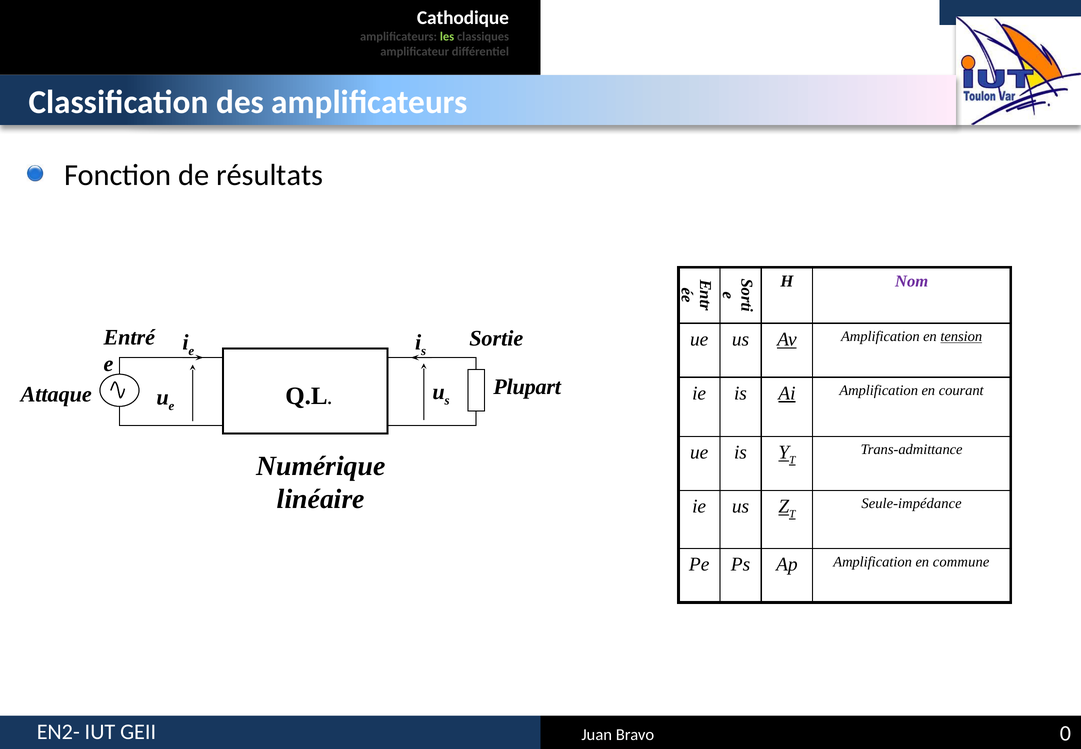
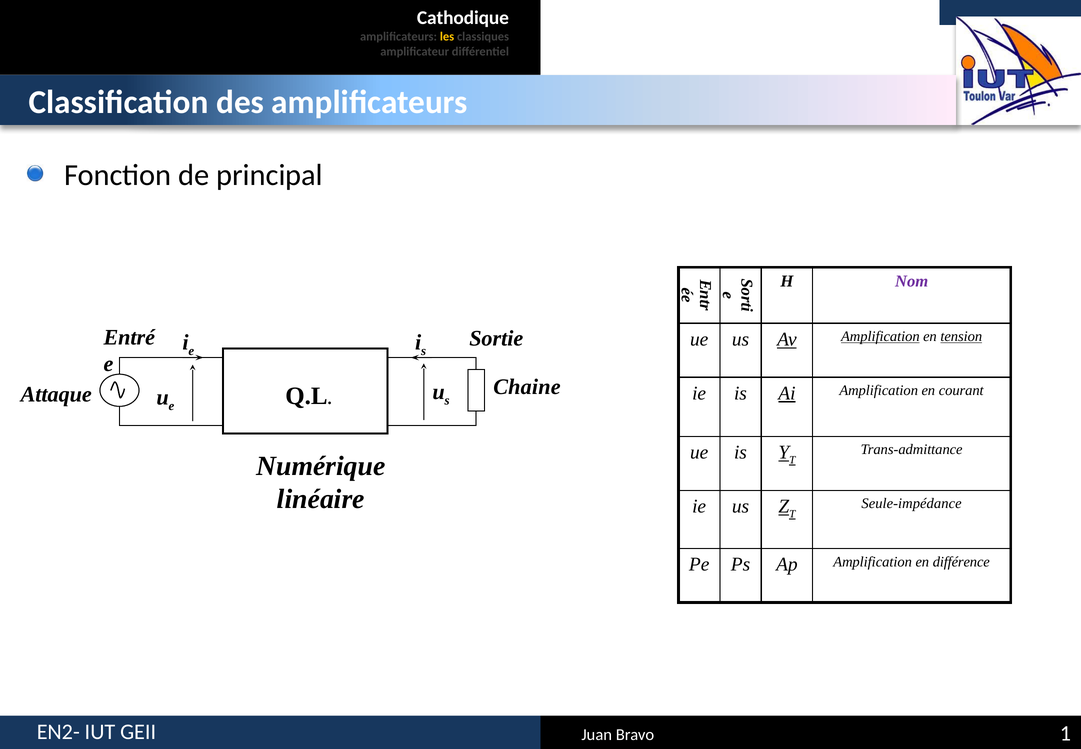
les colour: light green -> yellow (447, 37)
résultats: résultats -> principal (270, 175)
Amplification underline: none -> present (880, 336)
Plupart: Plupart -> Chaine (527, 386)
commune: commune -> différence (961, 561)
0: 0 -> 1 (1065, 733)
